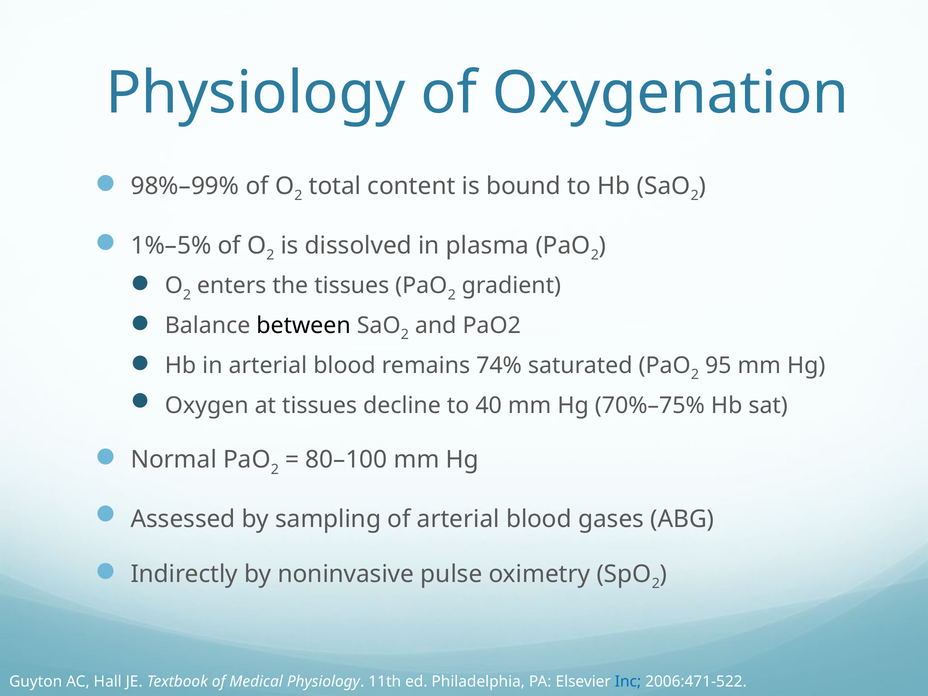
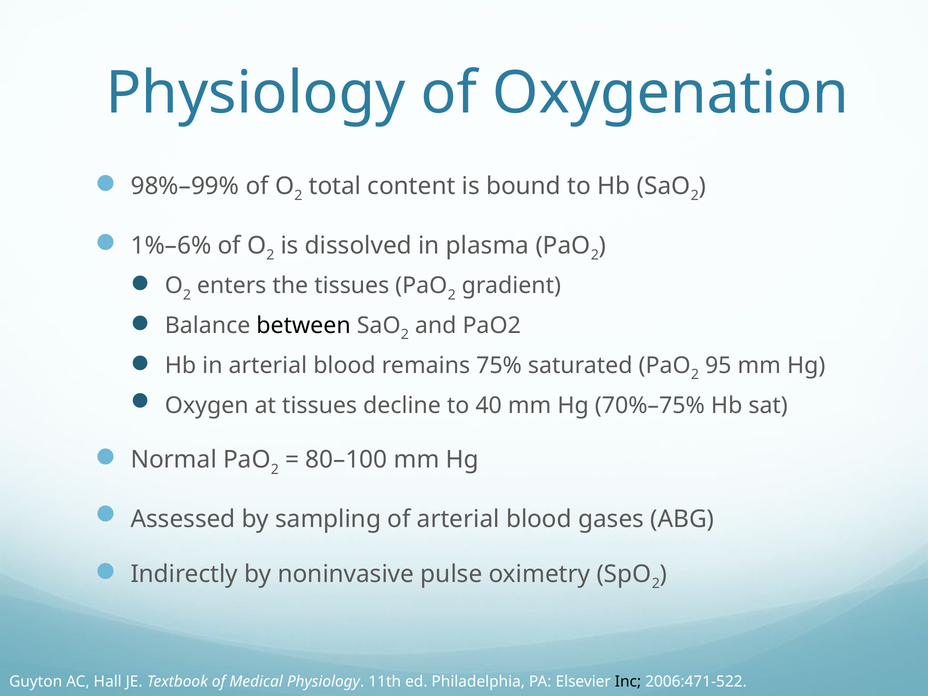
1%–5%: 1%–5% -> 1%–6% (171, 246)
74%: 74% -> 75% (499, 366)
Inc colour: blue -> black (628, 682)
